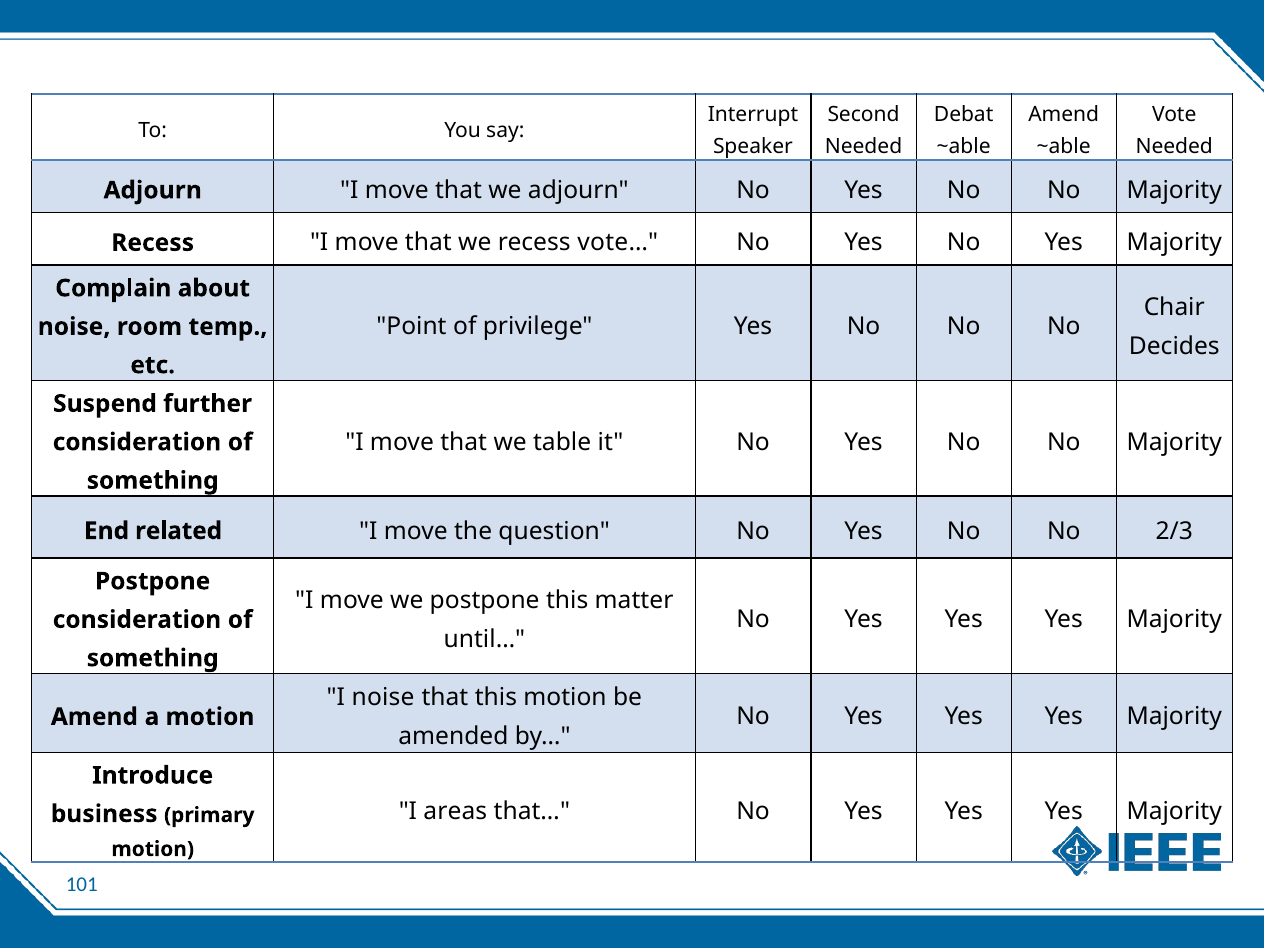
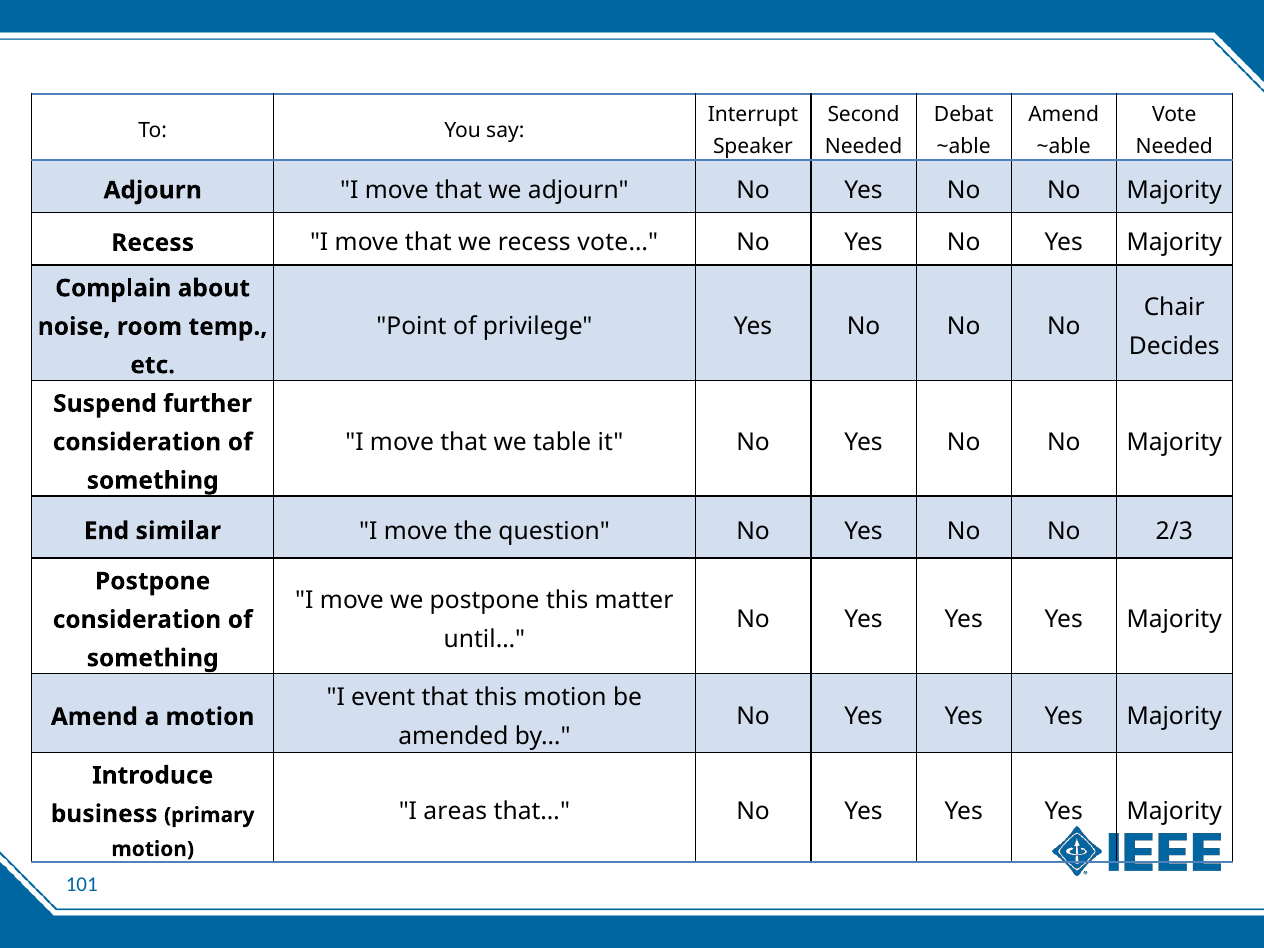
related: related -> similar (178, 531)
I noise: noise -> event (383, 698)
